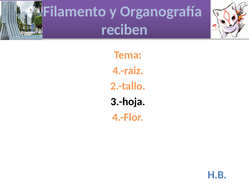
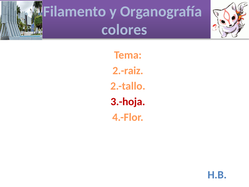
reciben: reciben -> colores (124, 30)
4.-raiz: 4.-raiz -> 2.-raiz (128, 70)
3.-hoja colour: black -> red (128, 102)
